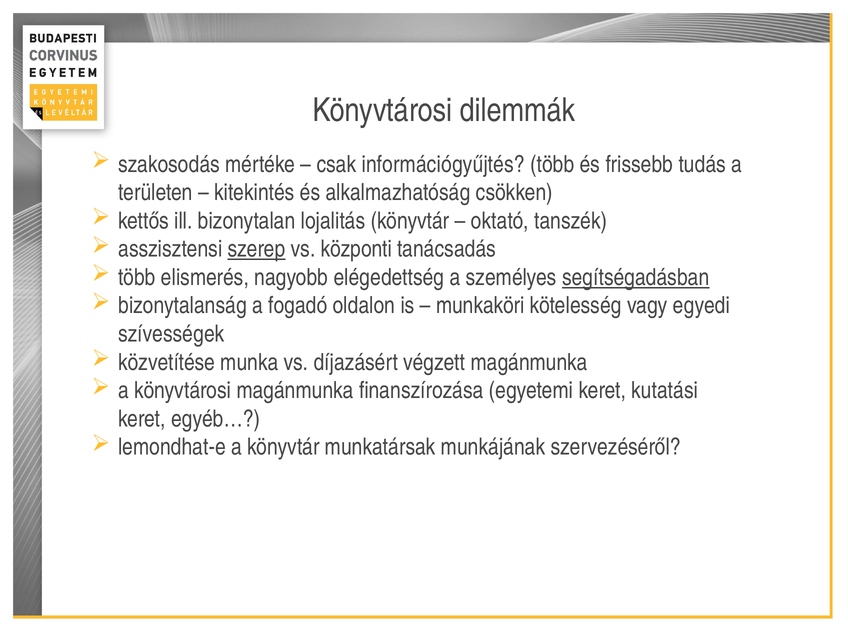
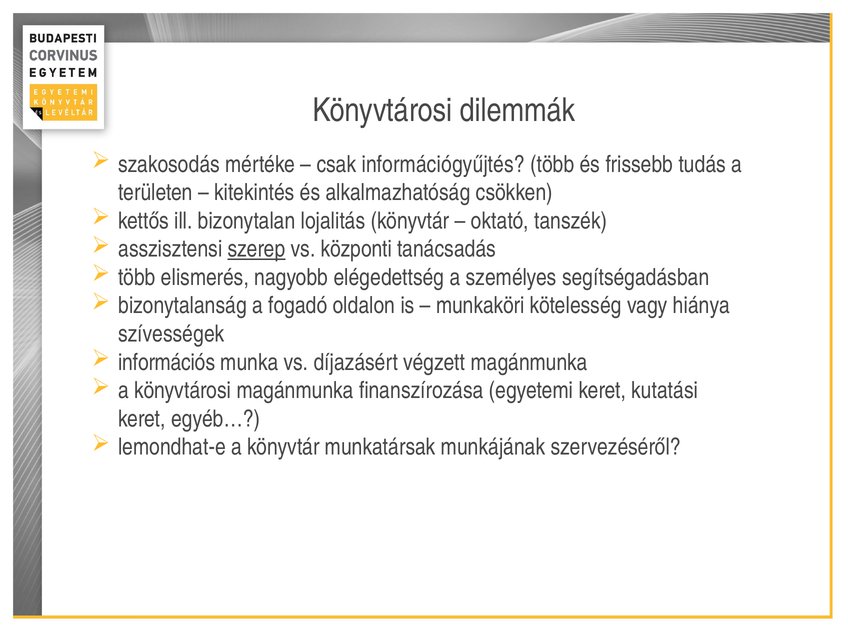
segítségadásban underline: present -> none (636, 277)
egyedi: egyedi -> hiánya (701, 306)
közvetítése: közvetítése -> információs (167, 362)
